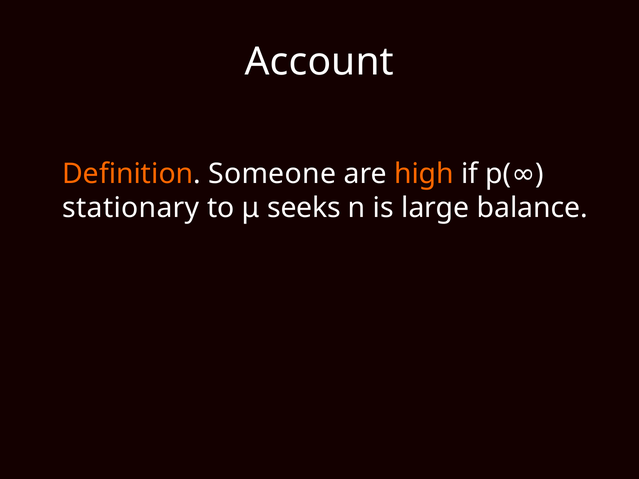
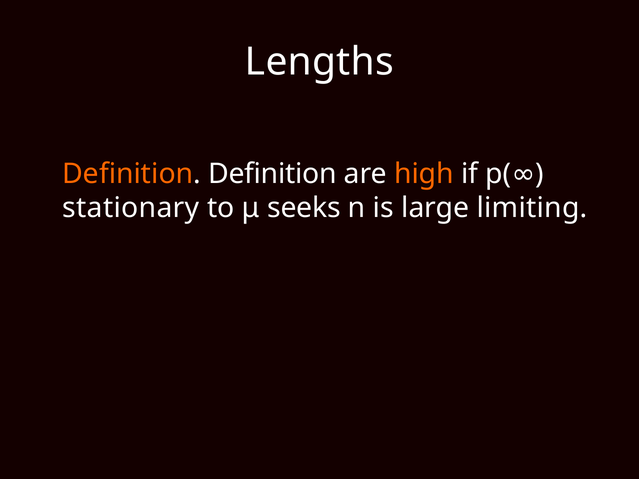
Account: Account -> Lengths (319, 62)
Definition Someone: Someone -> Definition (272, 174)
balance: balance -> limiting (532, 208)
